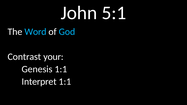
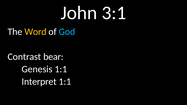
5:1: 5:1 -> 3:1 (114, 13)
Word colour: light blue -> yellow (35, 32)
your: your -> bear (53, 57)
